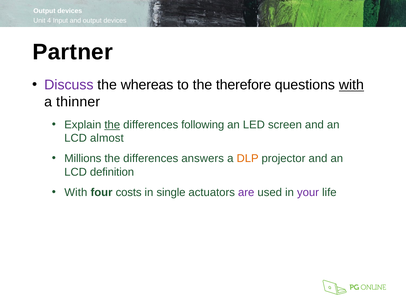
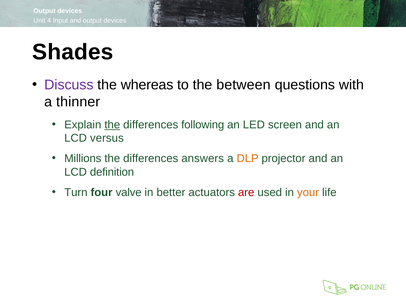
Partner: Partner -> Shades (73, 52)
therefore: therefore -> between (243, 85)
with underline: present -> none (351, 85)
almost: almost -> versus (107, 138)
With: With -> Turn (76, 193)
costs: costs -> valve (129, 193)
single: single -> better (171, 193)
are colour: purple -> red (246, 193)
your colour: purple -> orange (308, 193)
